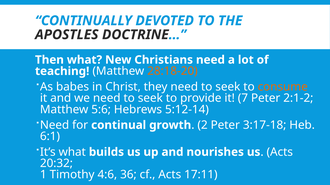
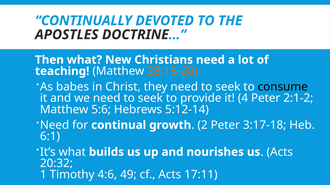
consume colour: orange -> black (283, 87)
7: 7 -> 4 (243, 98)
36: 36 -> 49 (128, 175)
